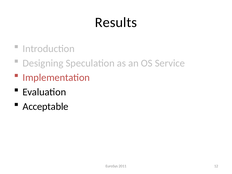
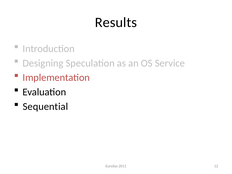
Acceptable: Acceptable -> Sequential (45, 106)
